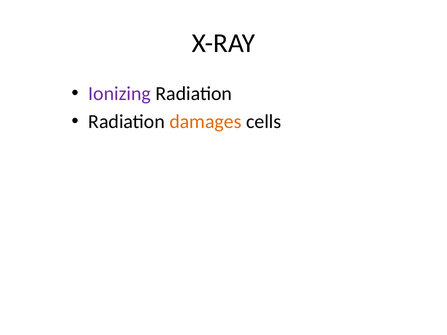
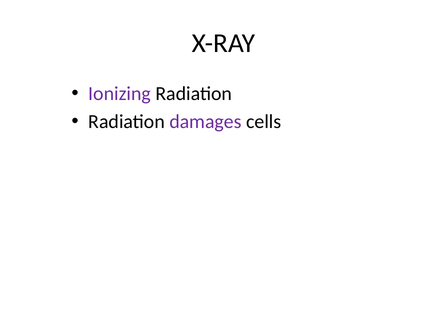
damages colour: orange -> purple (206, 122)
